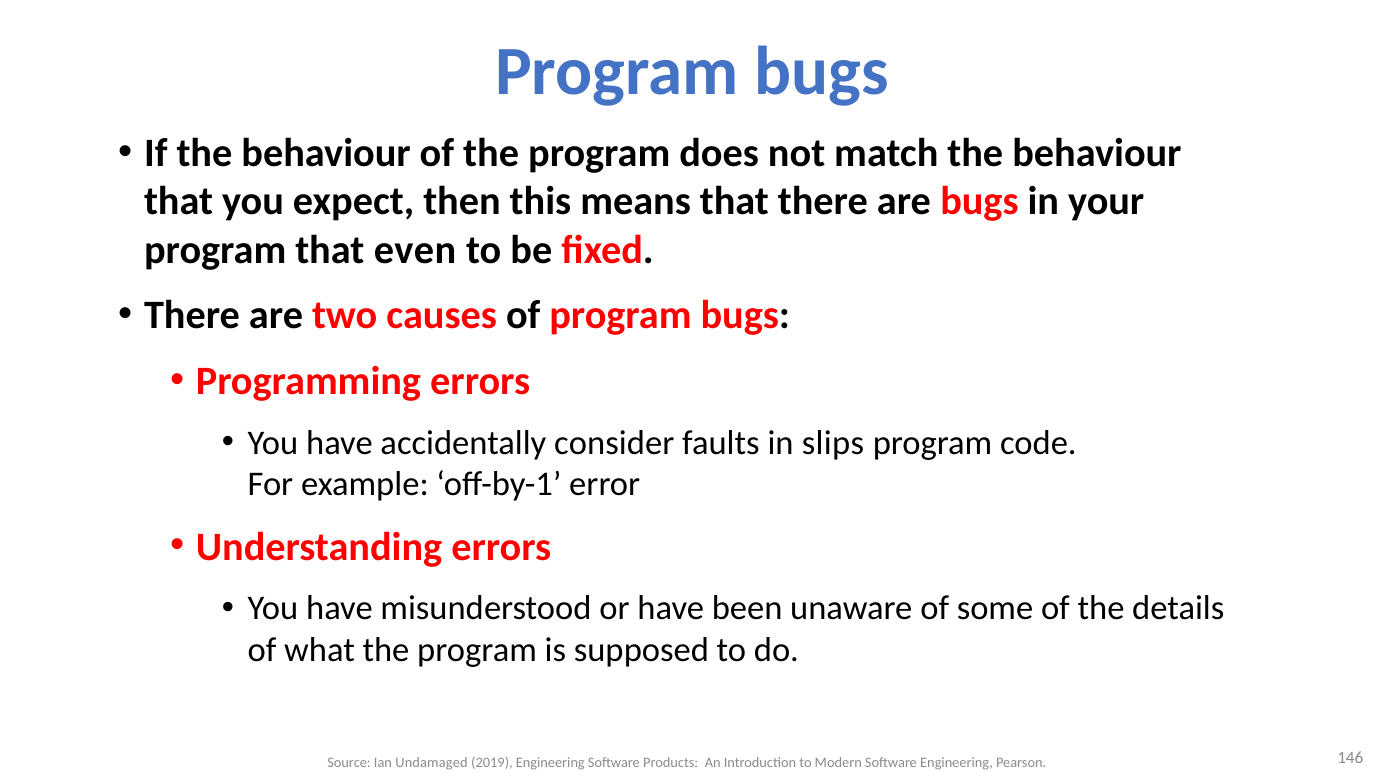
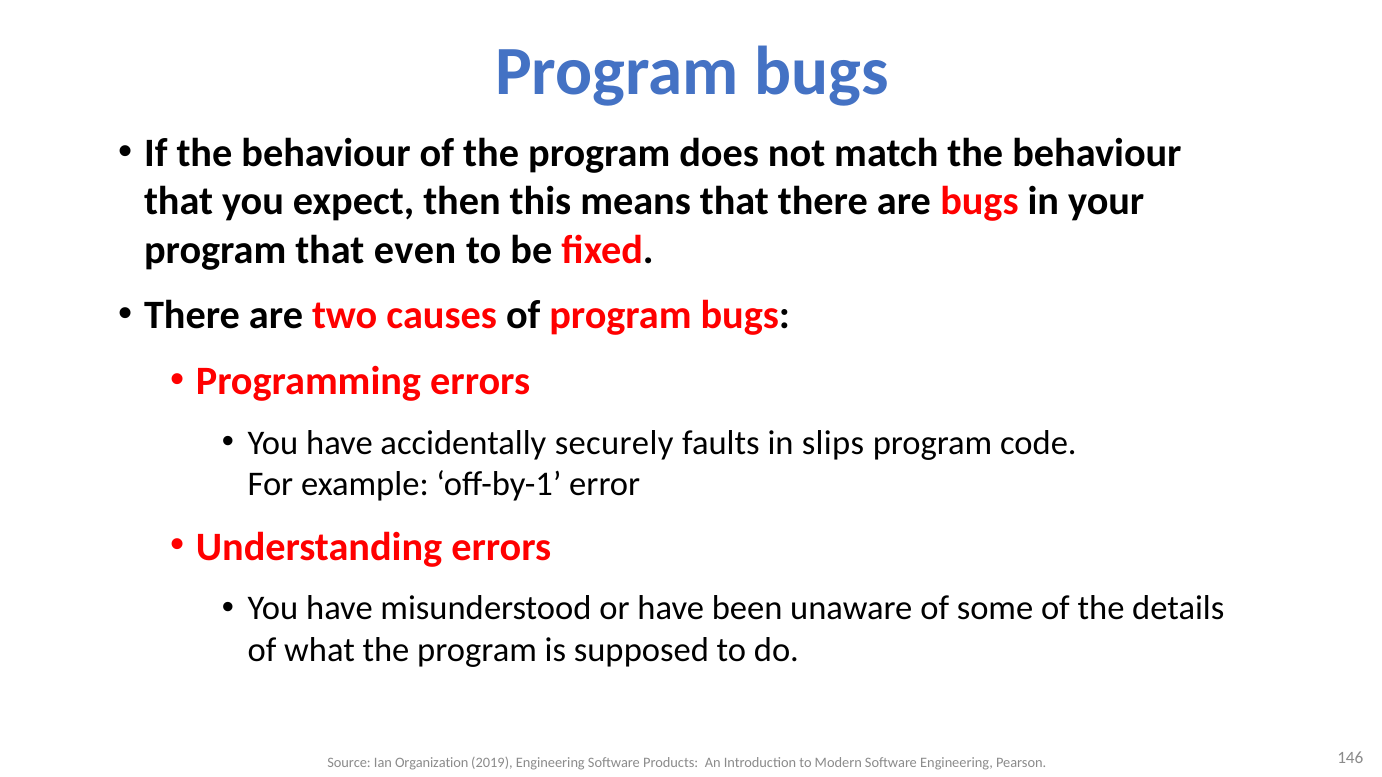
consider: consider -> securely (614, 443)
Undamaged: Undamaged -> Organization (432, 764)
